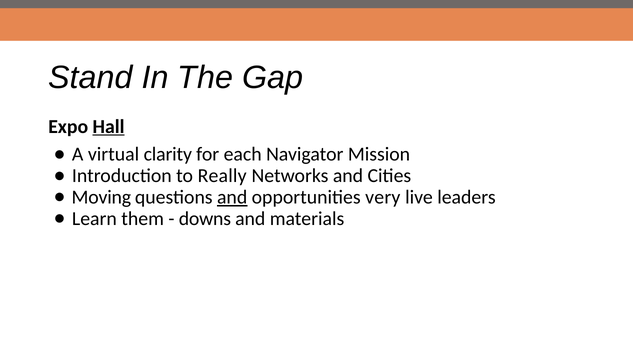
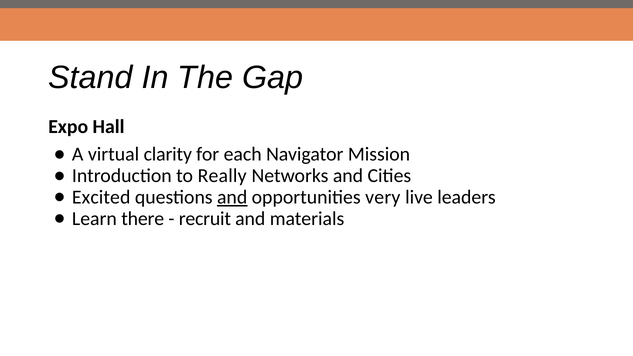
Hall underline: present -> none (109, 127)
Moving: Moving -> Excited (101, 197)
them: them -> there (143, 219)
downs: downs -> recruit (205, 219)
